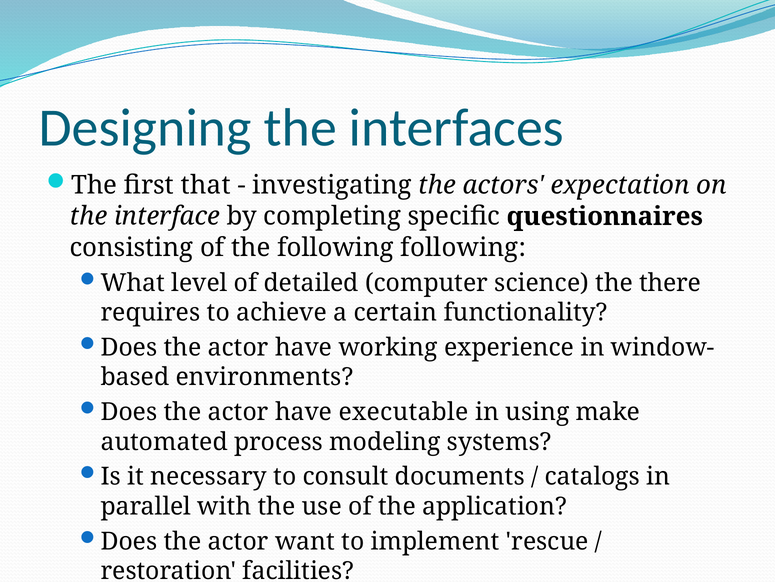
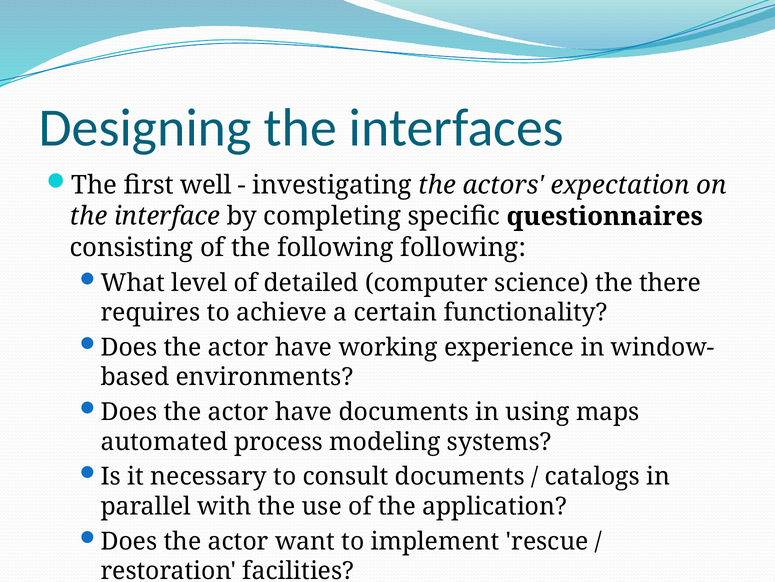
that: that -> well (206, 185)
have executable: executable -> documents (404, 412)
make: make -> maps (608, 412)
